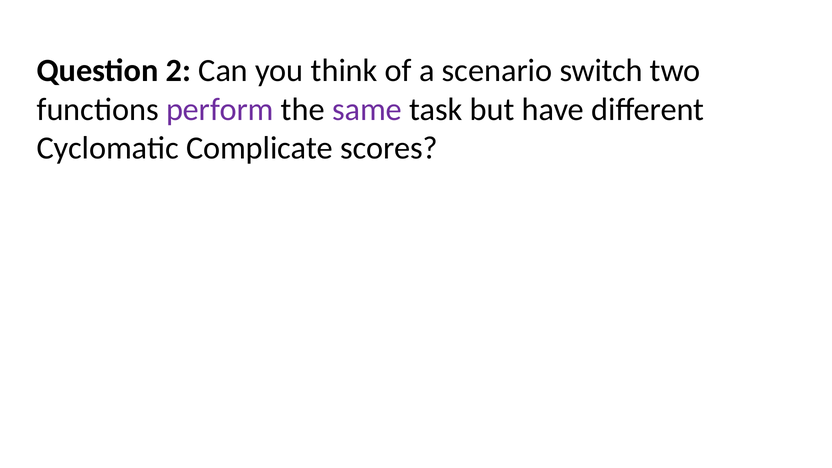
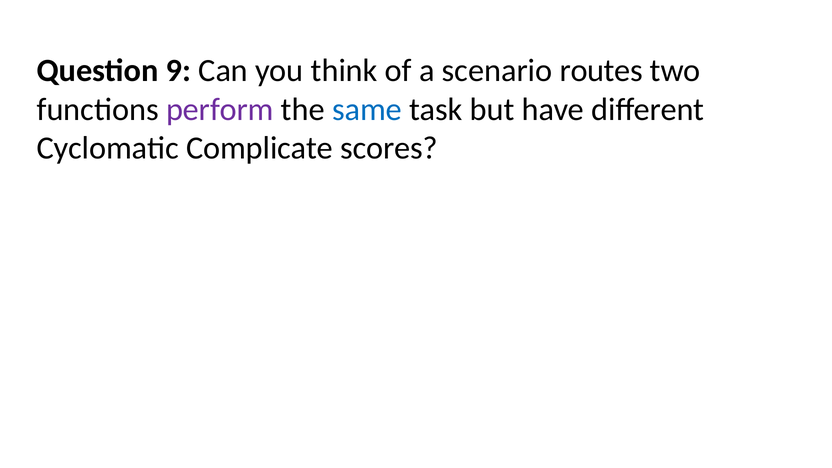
2: 2 -> 9 (178, 70)
switch: switch -> routes (601, 70)
same colour: purple -> blue (367, 109)
